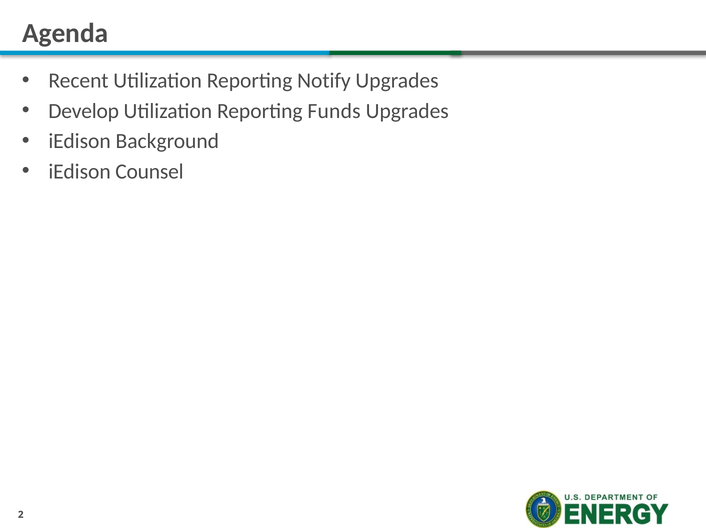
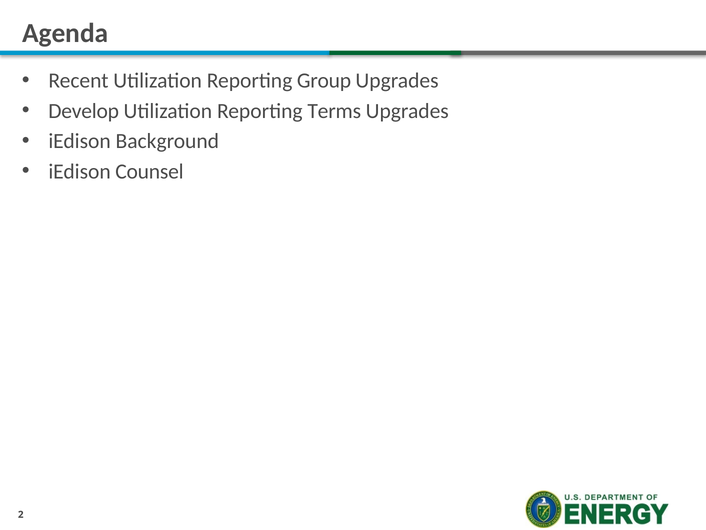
Notify: Notify -> Group (324, 81)
Funds: Funds -> Terms (334, 111)
